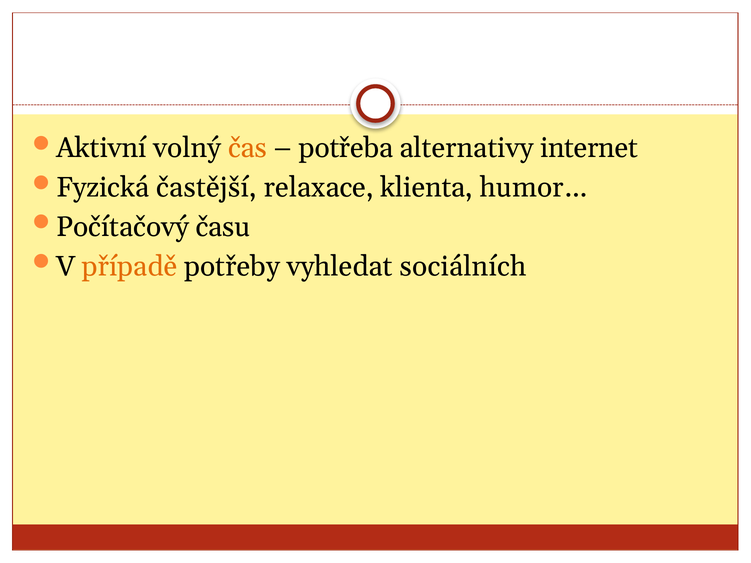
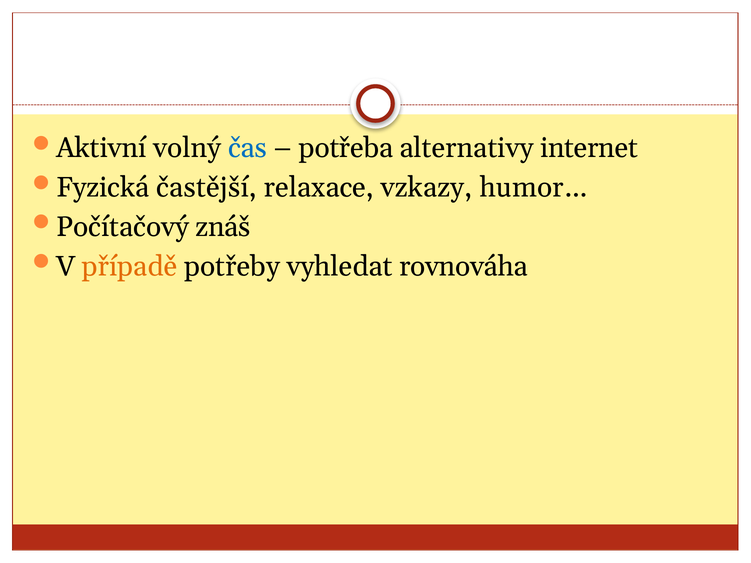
čas colour: orange -> blue (248, 148)
klienta: klienta -> vzkazy (427, 187)
času: času -> znáš (223, 227)
sociálních: sociálních -> rovnováha (463, 266)
